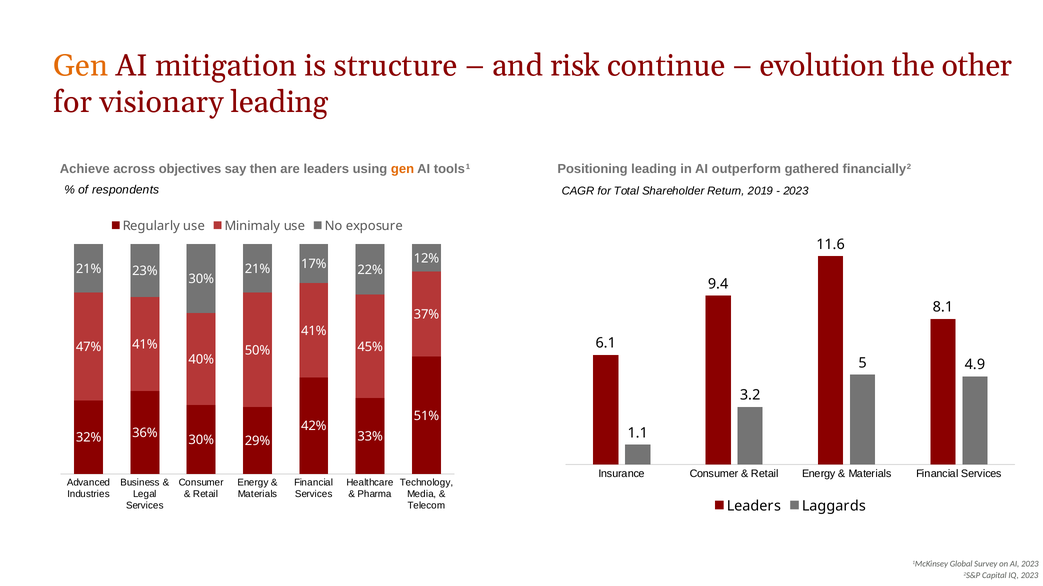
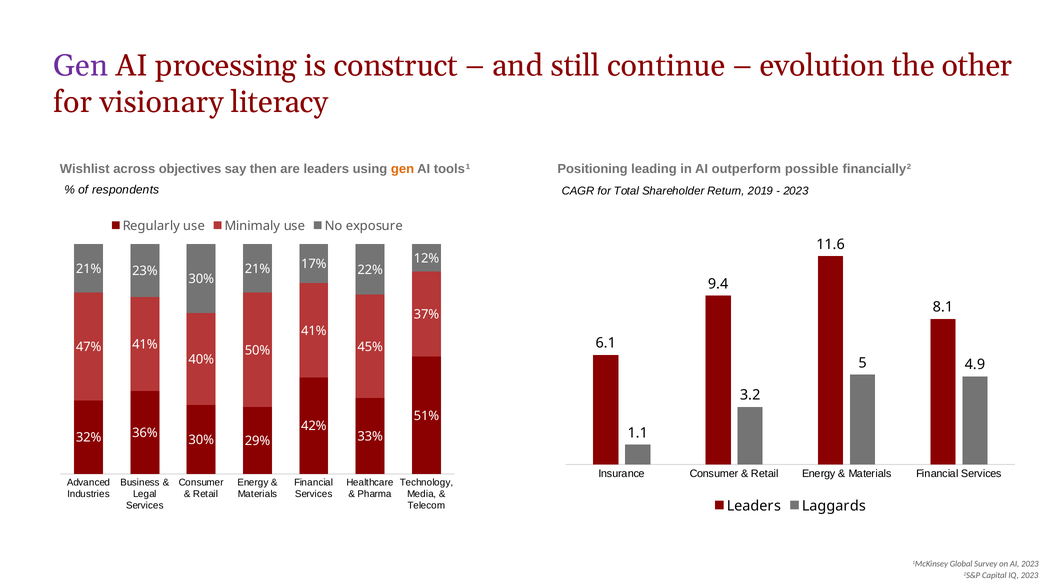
Gen colour: orange -> purple (81, 66)
mitigation: mitigation -> processing (226, 66)
structure: structure -> construct (396, 66)
risk: risk -> still (575, 66)
visionary leading: leading -> literacy (280, 102)
Achieve: Achieve -> Wishlist (85, 169)
gathered: gathered -> possible (812, 169)
